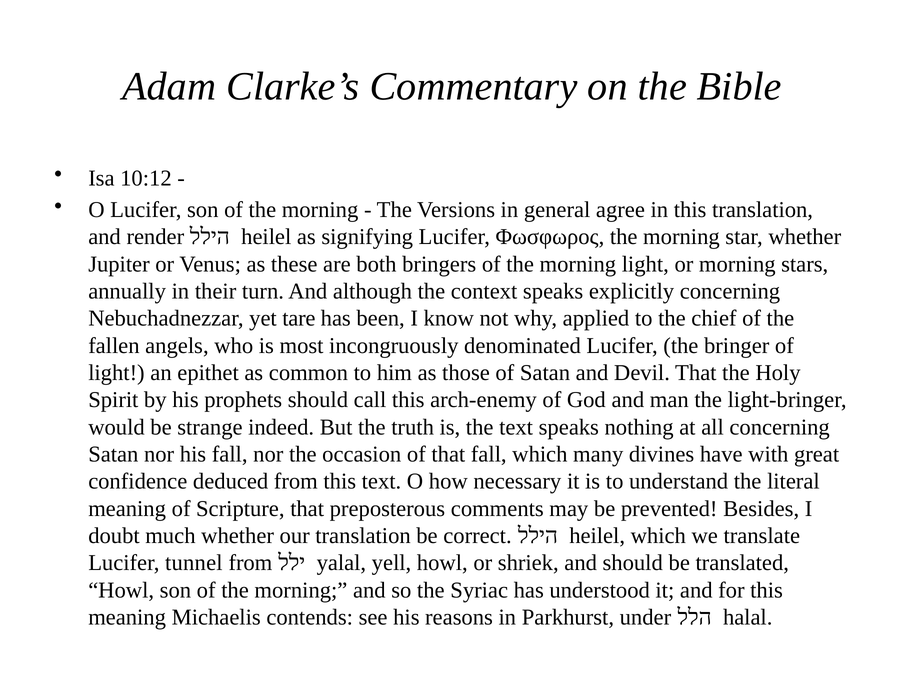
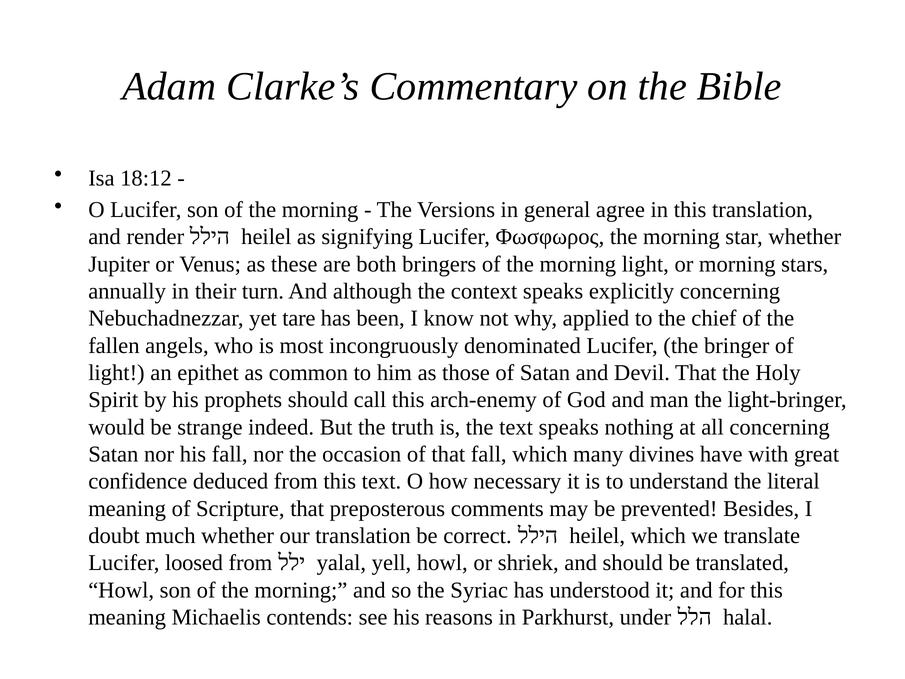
10:12: 10:12 -> 18:12 (146, 178)
tunnel: tunnel -> loosed (194, 563)
